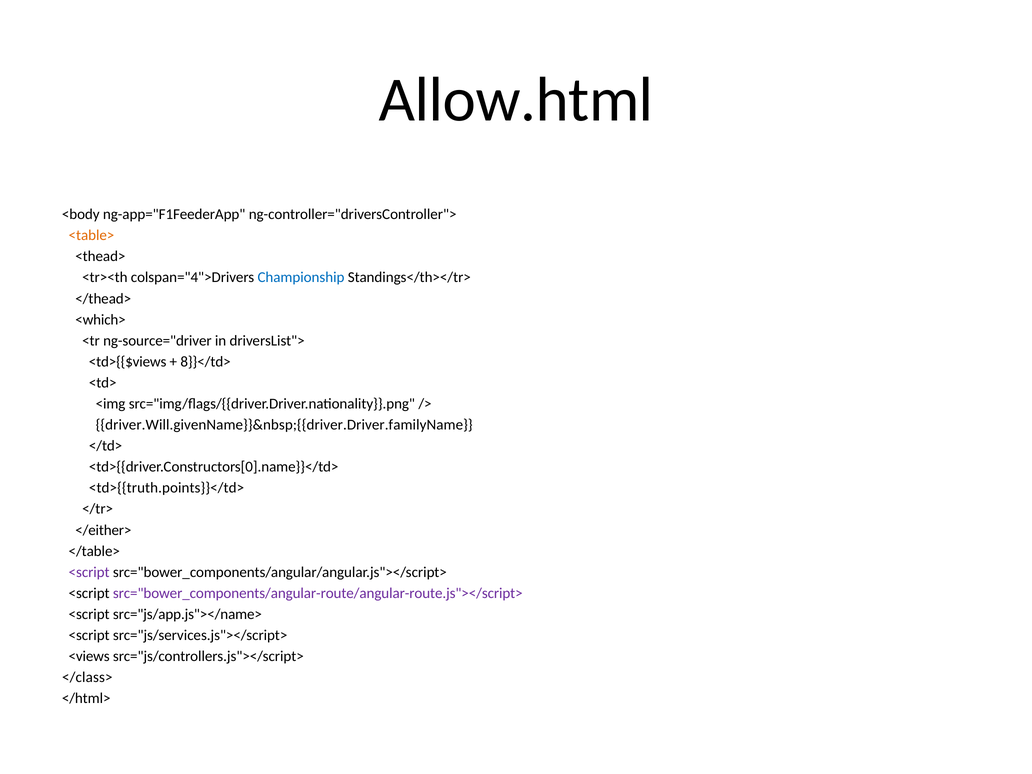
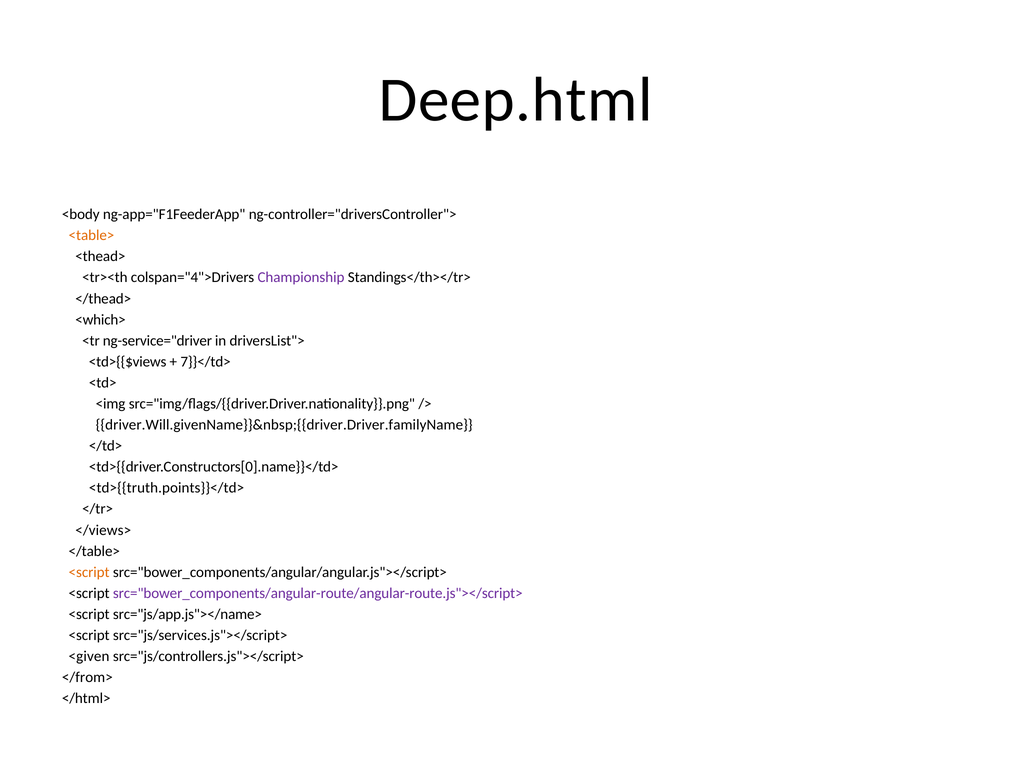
Allow.html: Allow.html -> Deep.html (516, 100)
Championship colour: blue -> purple (301, 277)
ng-source="driver: ng-source="driver -> ng-service="driver (157, 341)
8}}</td>: 8}}</td> -> 7}}</td> (206, 362)
</either>: </either> -> </views> (103, 530)
<script colour: purple -> orange (89, 572)
<views: <views -> <given (89, 656)
</class>: </class> -> </from> (87, 677)
